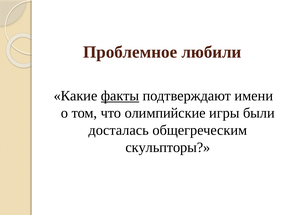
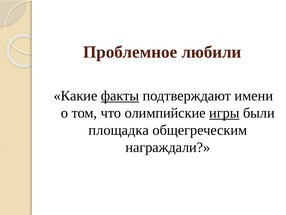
игры underline: none -> present (224, 113)
досталась: досталась -> площадка (119, 130)
скульпторы: скульпторы -> награждали (168, 147)
